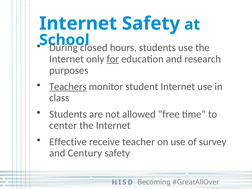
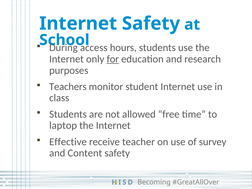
closed: closed -> access (94, 48)
Teachers underline: present -> none (68, 87)
center: center -> laptop (63, 126)
Century: Century -> Content (85, 153)
